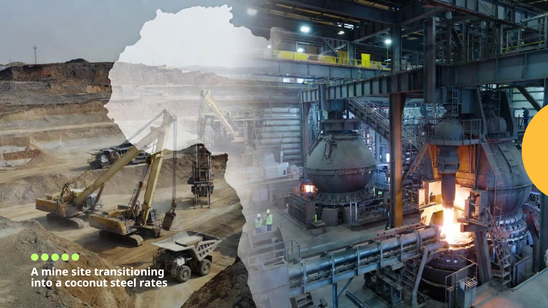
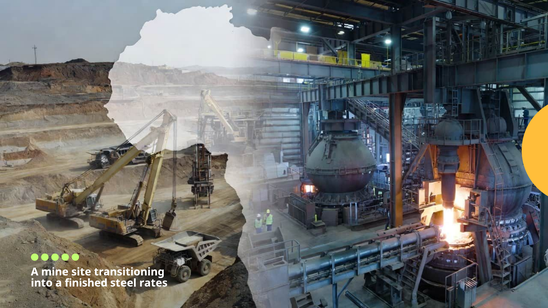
coconut: coconut -> finished (86, 283)
